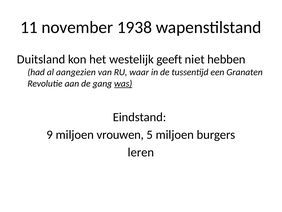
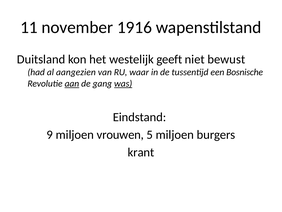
1938: 1938 -> 1916 (135, 27)
hebben: hebben -> bewust (226, 59)
Granaten: Granaten -> Bosnische (245, 72)
aan underline: none -> present (72, 83)
leren: leren -> krant (141, 152)
